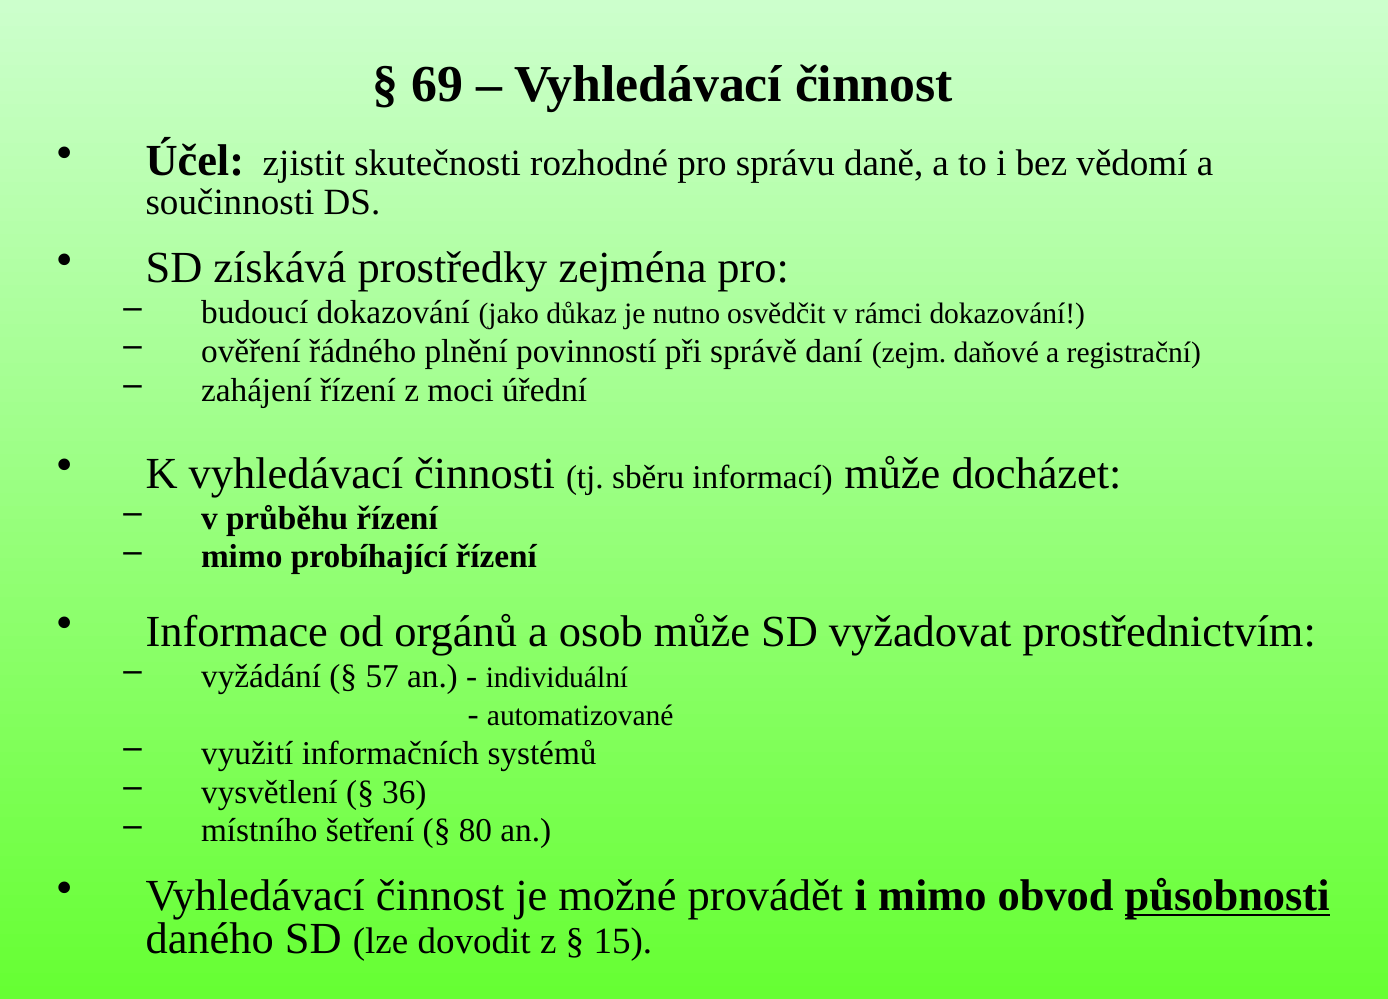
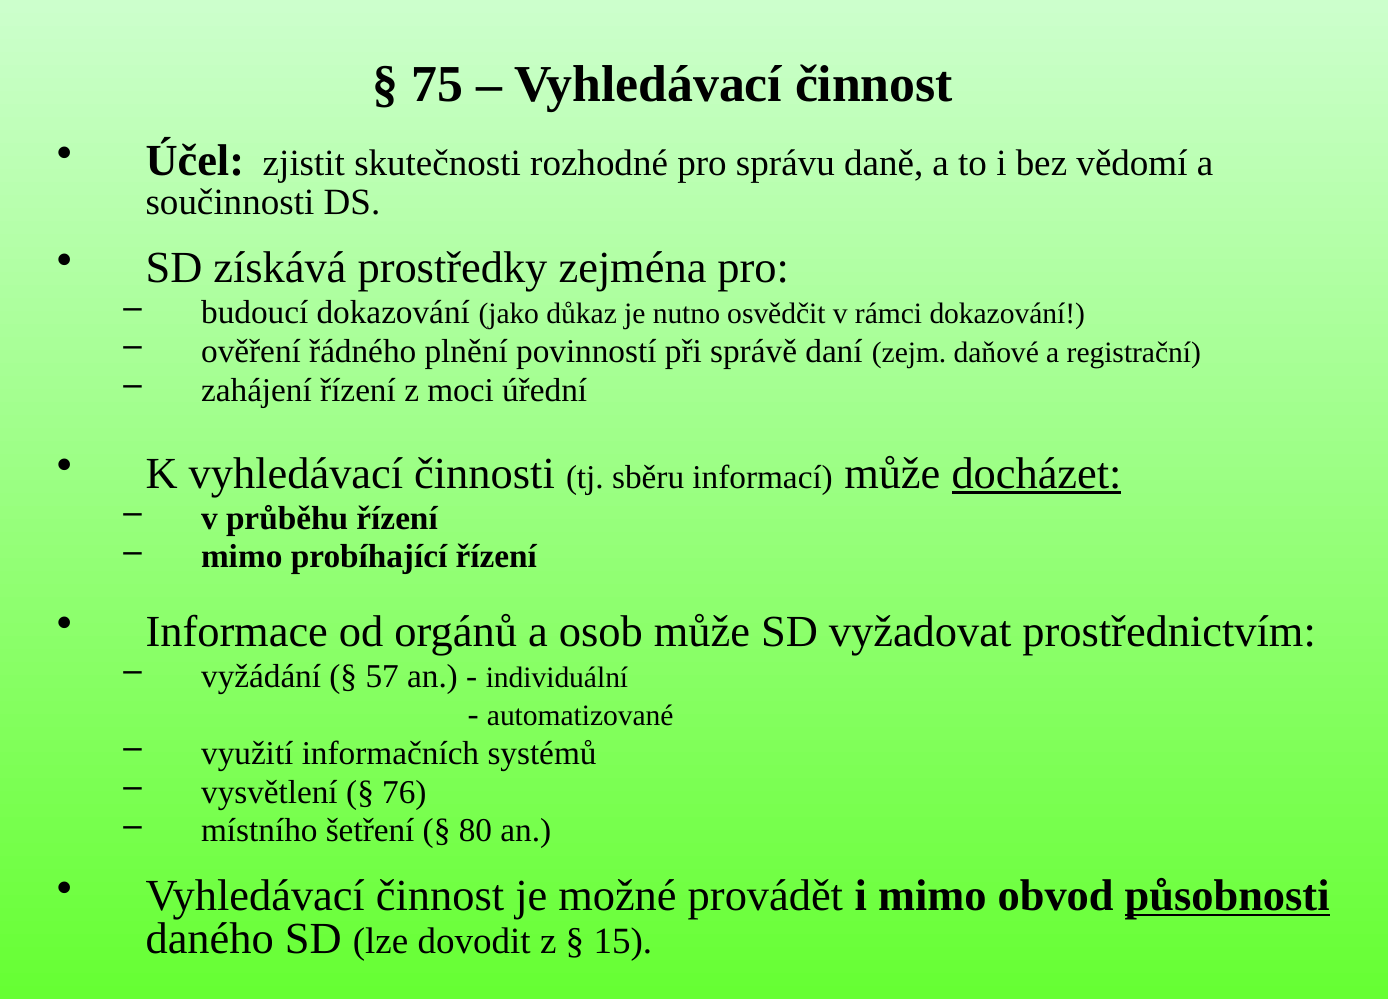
69: 69 -> 75 (437, 84)
docházet underline: none -> present (1036, 474)
36: 36 -> 76 (404, 793)
